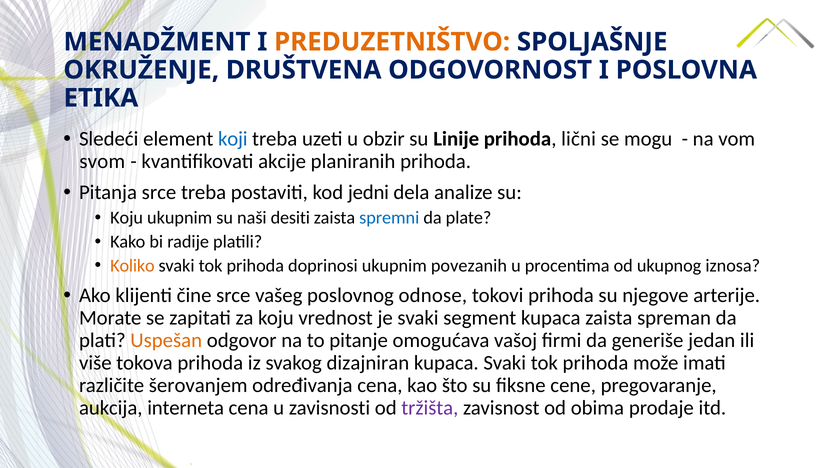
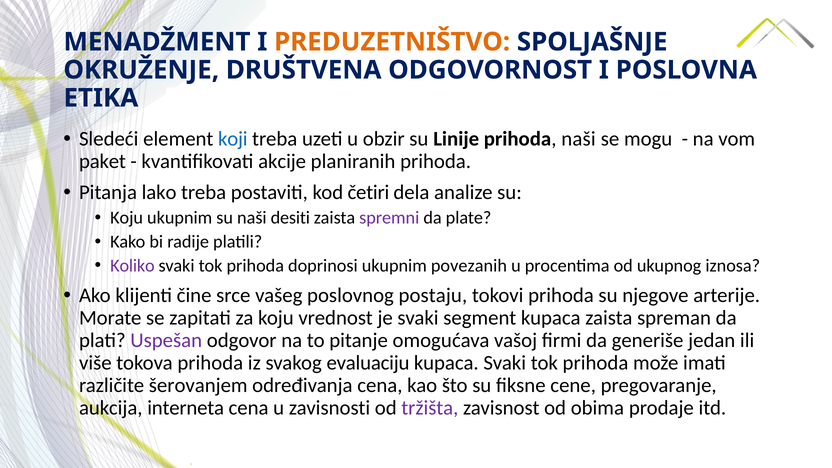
prihoda lični: lični -> naši (579, 139)
svom: svom -> paket (102, 161)
Pitanja srce: srce -> lako (159, 192)
jedni: jedni -> četiri (368, 192)
spremni colour: blue -> purple (389, 218)
Koliko colour: orange -> purple (132, 266)
odnose: odnose -> postaju (433, 295)
Uspešan colour: orange -> purple (166, 340)
dizajniran: dizajniran -> evaluaciju (368, 363)
